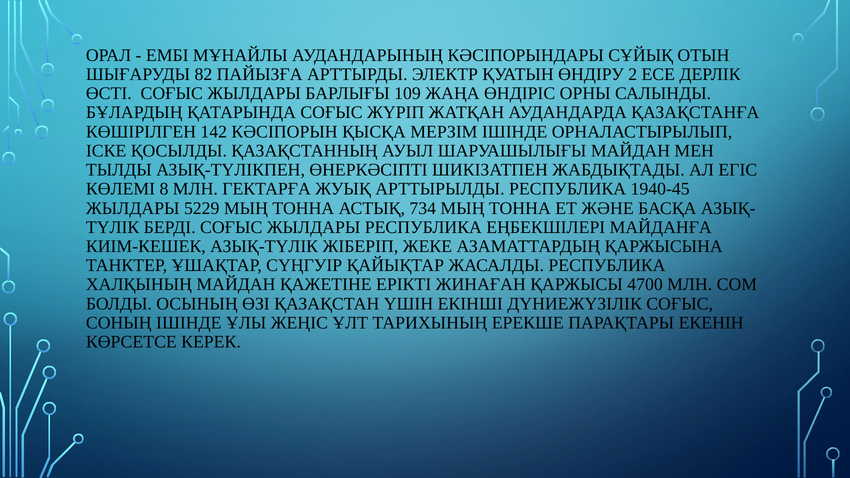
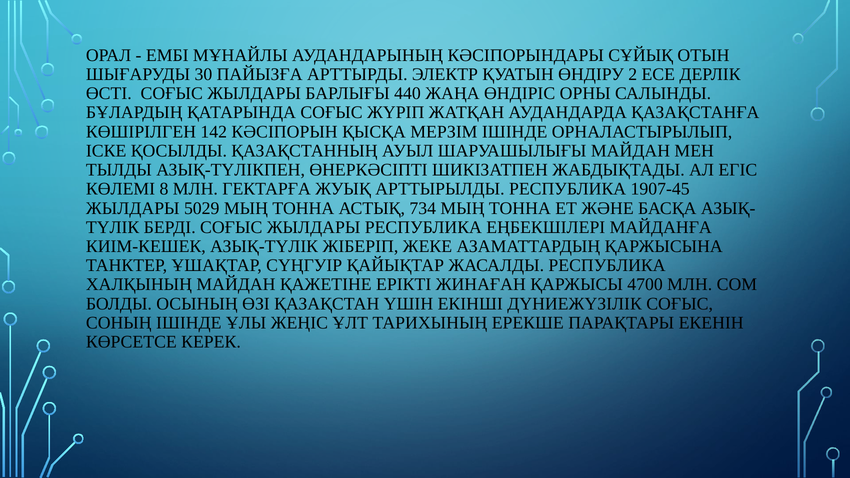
82: 82 -> 30 (203, 74)
109: 109 -> 440 (408, 93)
1940-45: 1940-45 -> 1907-45 (660, 189)
5229: 5229 -> 5029 (202, 208)
